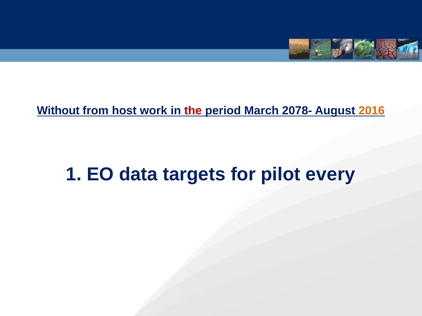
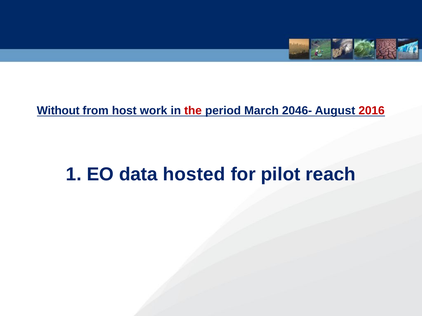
2078-: 2078- -> 2046- (297, 111)
2016 colour: orange -> red (372, 111)
targets: targets -> hosted (194, 175)
every: every -> reach (331, 175)
